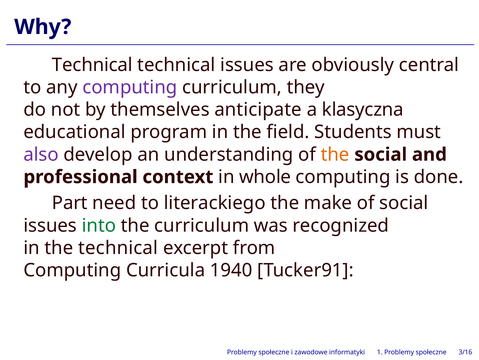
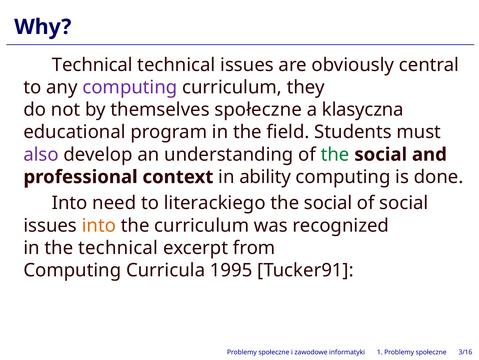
themselves anticipate: anticipate -> społeczne (258, 110)
the colour: orange -> green (335, 154)
whole: whole -> ability (265, 177)
Part: Part -> Into (70, 203)
make: make -> social (328, 203)
into colour: green -> orange (99, 225)
1940: 1940 -> 1995 (231, 270)
